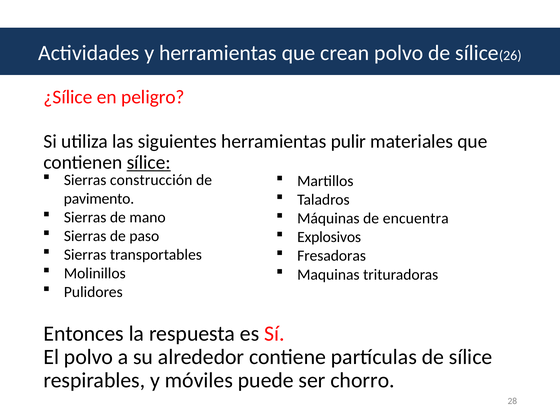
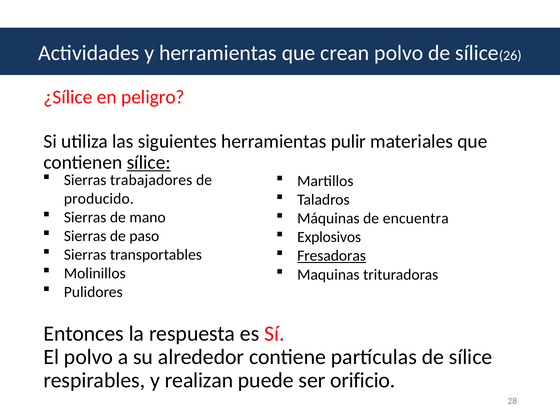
construcción: construcción -> trabajadores (151, 180)
pavimento: pavimento -> producido (99, 199)
Fresadoras underline: none -> present (332, 256)
móviles: móviles -> realizan (199, 380)
chorro: chorro -> orificio (363, 380)
